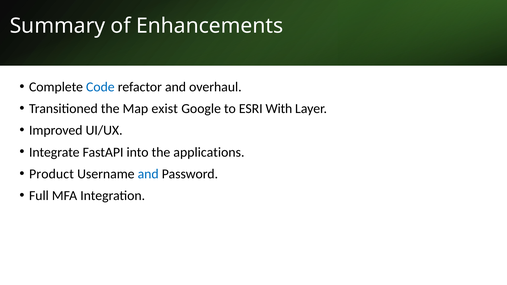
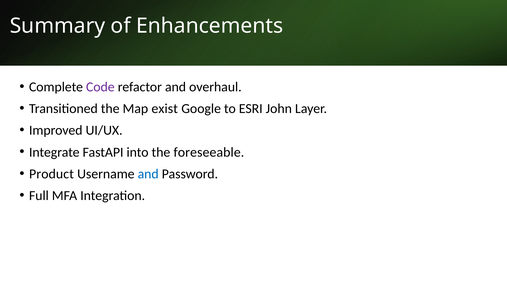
Code colour: blue -> purple (100, 87)
With: With -> John (279, 109)
applications: applications -> foreseeable (209, 152)
